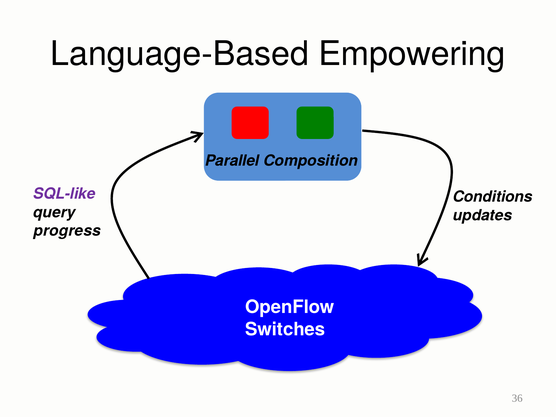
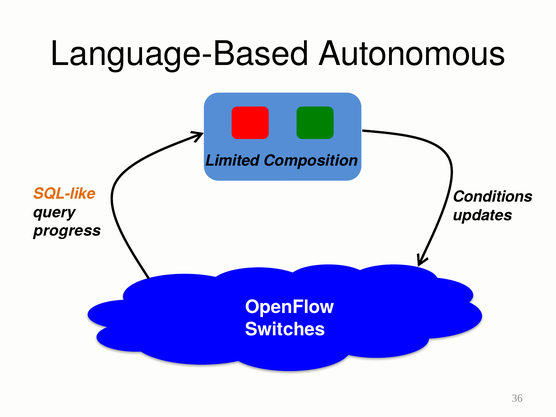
Empowering: Empowering -> Autonomous (412, 54)
Parallel: Parallel -> Limited (232, 161)
SQL-like colour: purple -> orange (64, 194)
